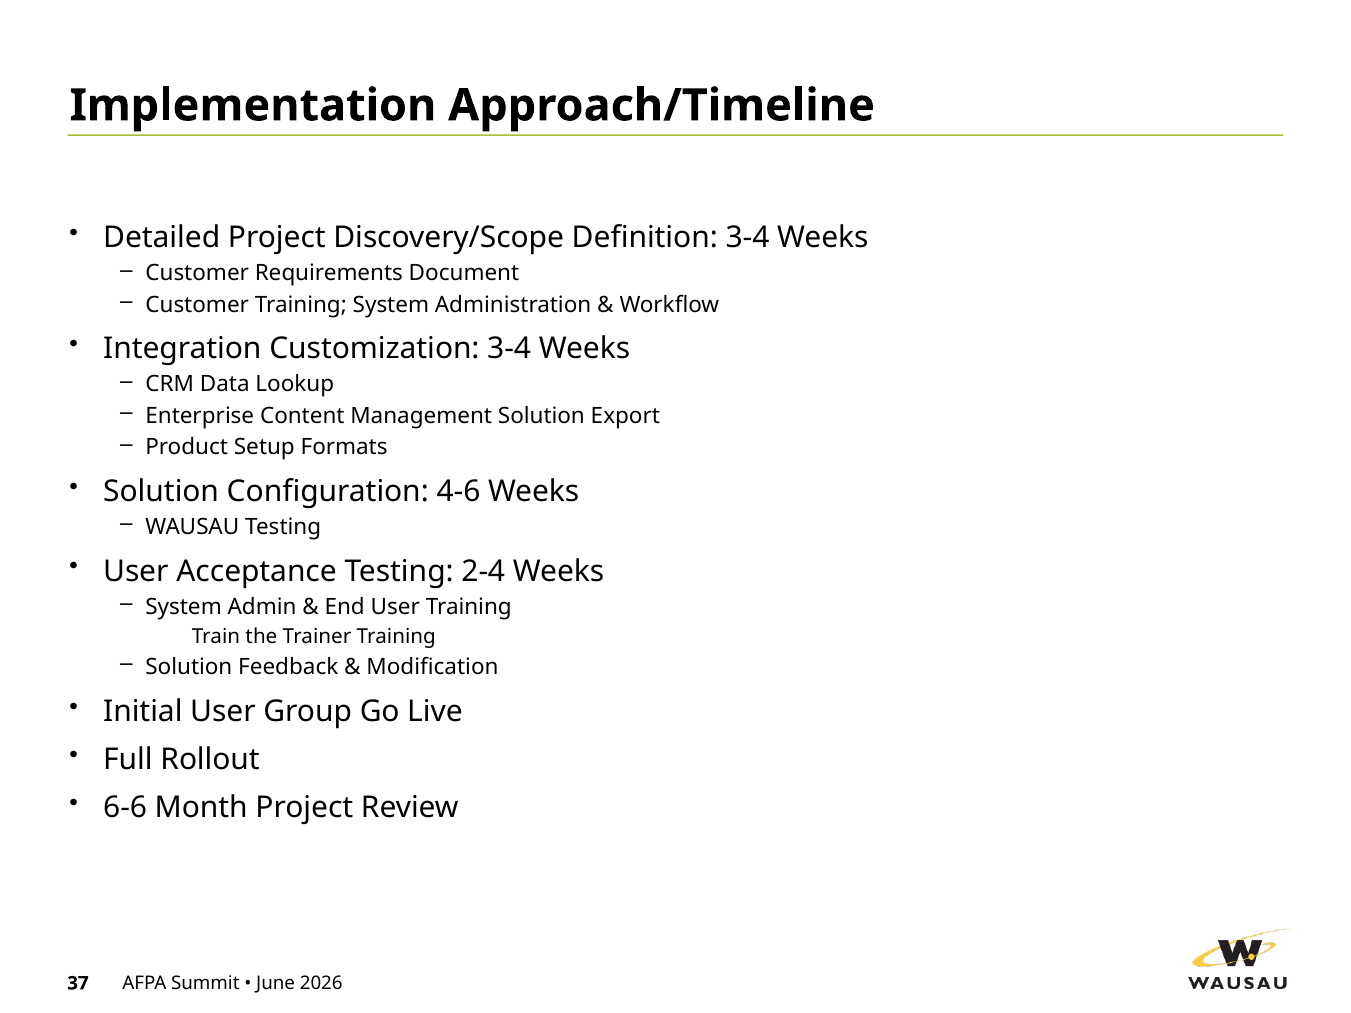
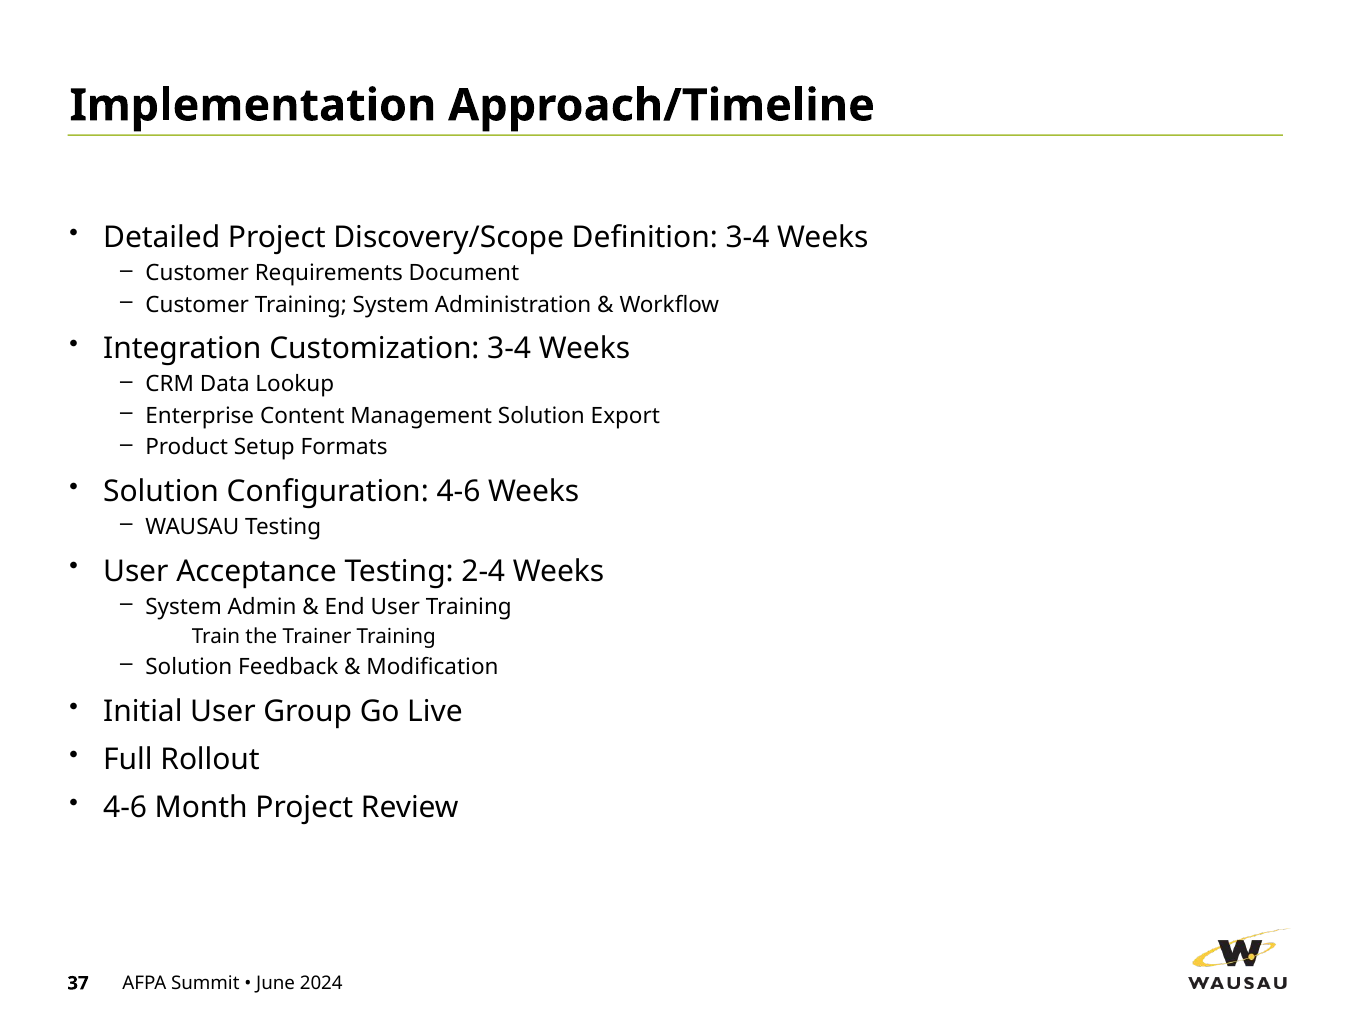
6-6: 6-6 -> 4-6 (125, 807)
2026: 2026 -> 2024 (321, 984)
